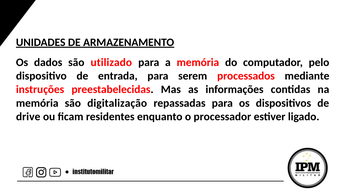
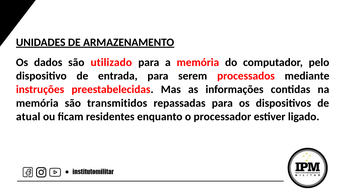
digitalização: digitalização -> transmitidos (117, 103)
drive: drive -> atual (28, 116)
